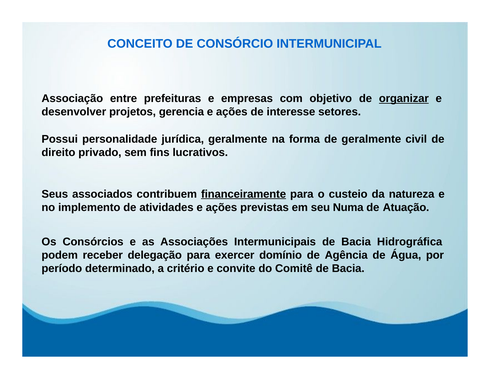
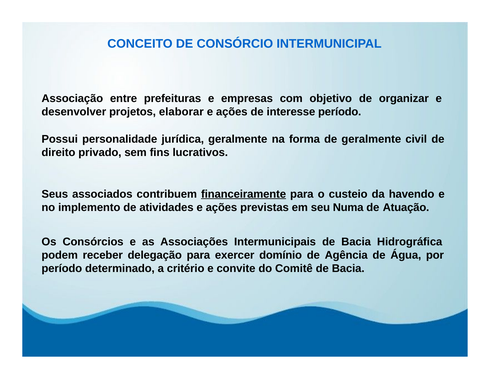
organizar underline: present -> none (404, 98)
gerencia: gerencia -> elaborar (181, 112)
interesse setores: setores -> período (340, 112)
natureza: natureza -> havendo (412, 194)
